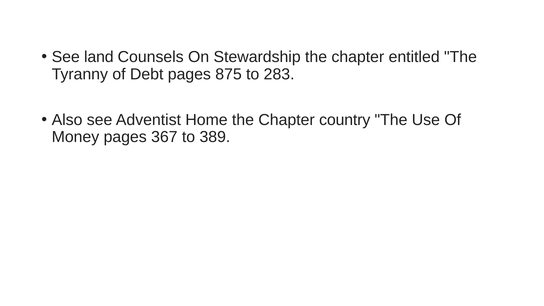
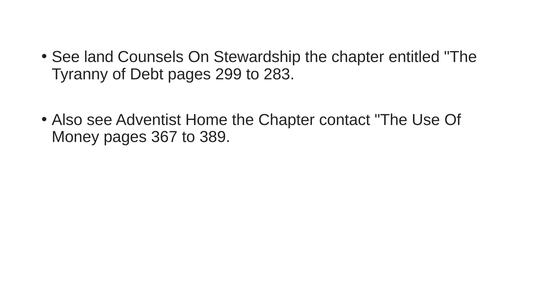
875: 875 -> 299 (229, 74)
country: country -> contact (345, 120)
